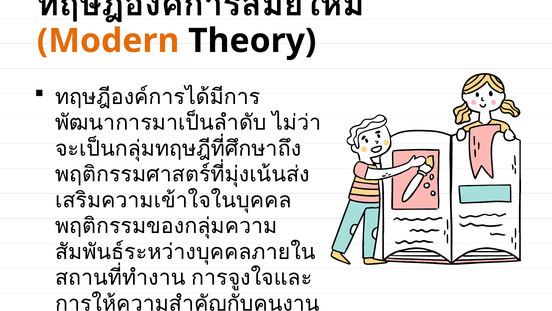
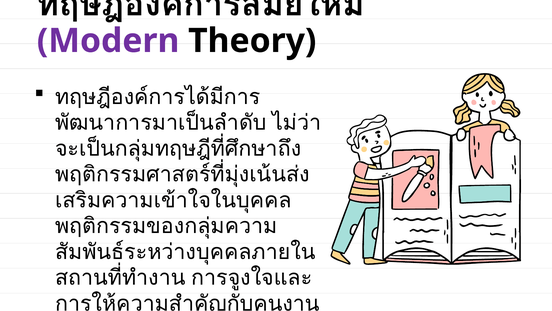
Modern colour: orange -> purple (108, 41)
